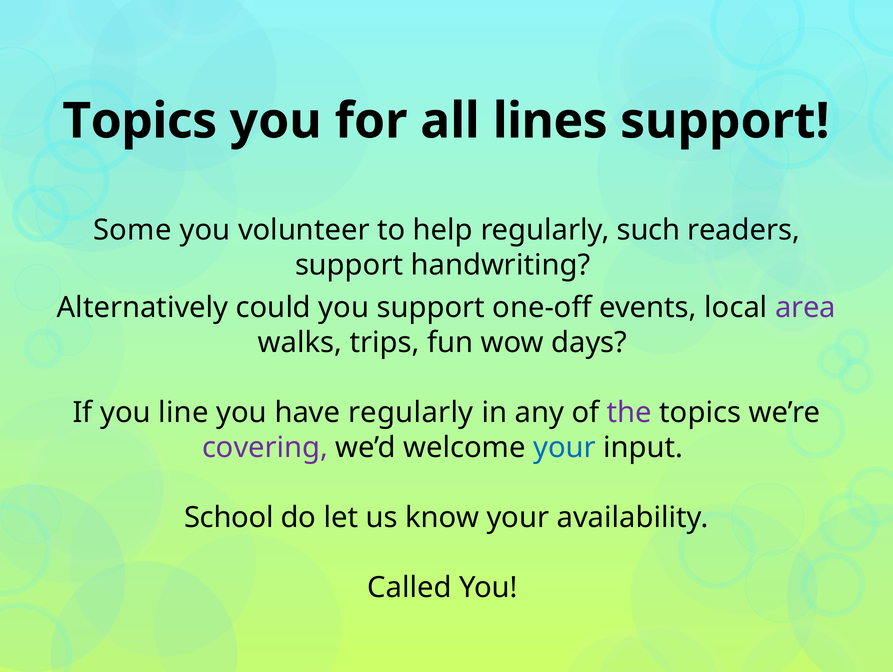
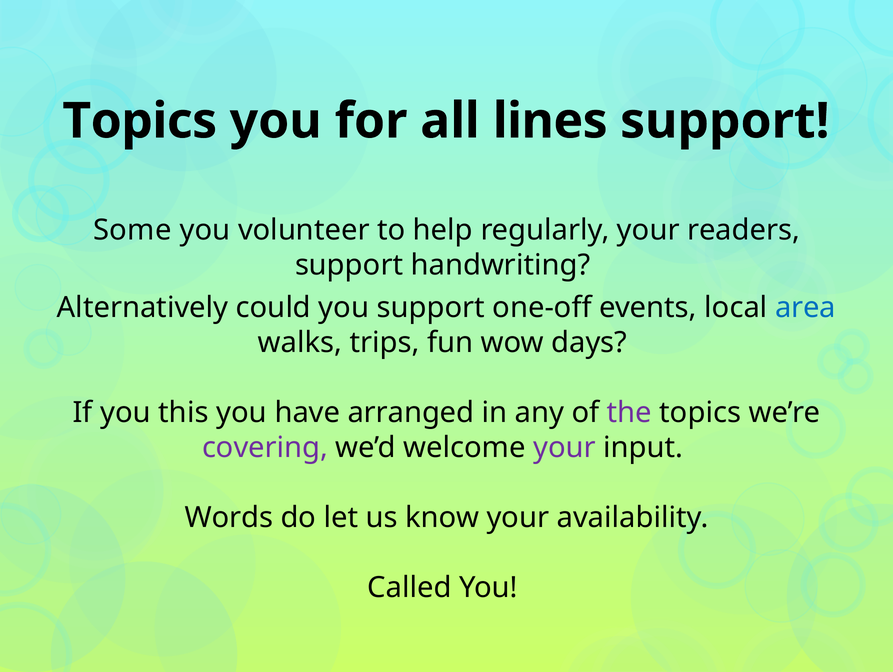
regularly such: such -> your (648, 230)
area colour: purple -> blue (805, 308)
line: line -> this (184, 413)
have regularly: regularly -> arranged (411, 413)
your colour: blue -> purple (565, 448)
School: School -> Words (229, 518)
